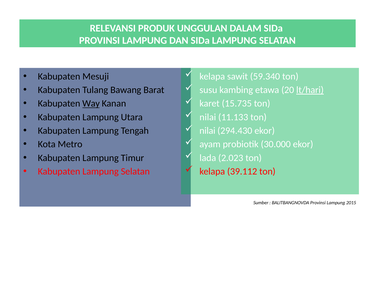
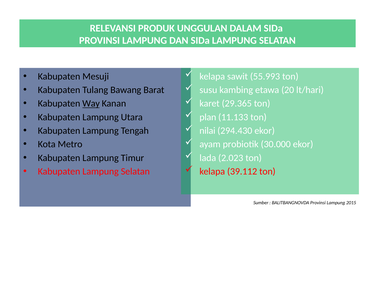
59.340: 59.340 -> 55.993 (265, 76)
lt/hari underline: present -> none (310, 90)
15.735: 15.735 -> 29.365 (237, 103)
nilai: nilai -> plan (208, 117)
